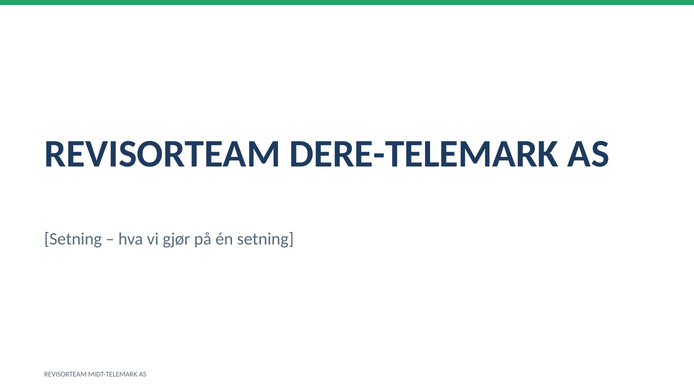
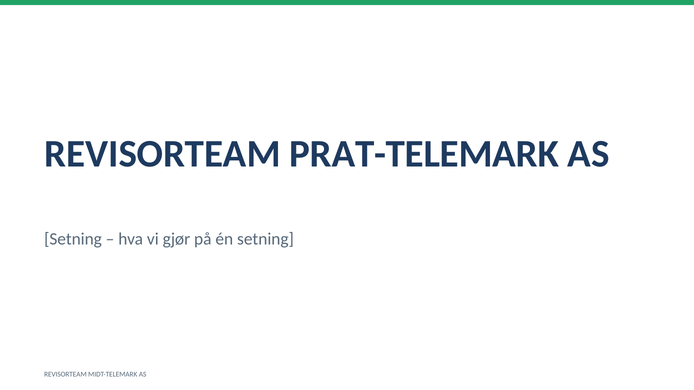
DERE-TELEMARK: DERE-TELEMARK -> PRAT-TELEMARK (424, 154)
